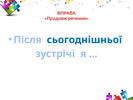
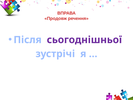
сьогоднішньої colour: blue -> purple (84, 40)
